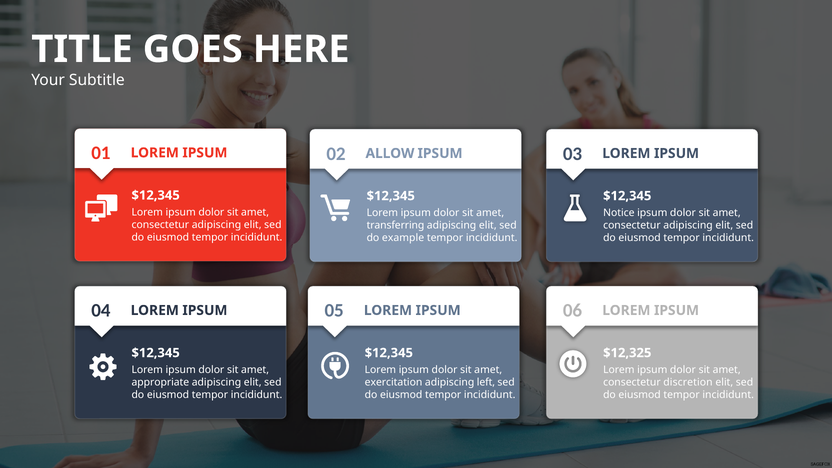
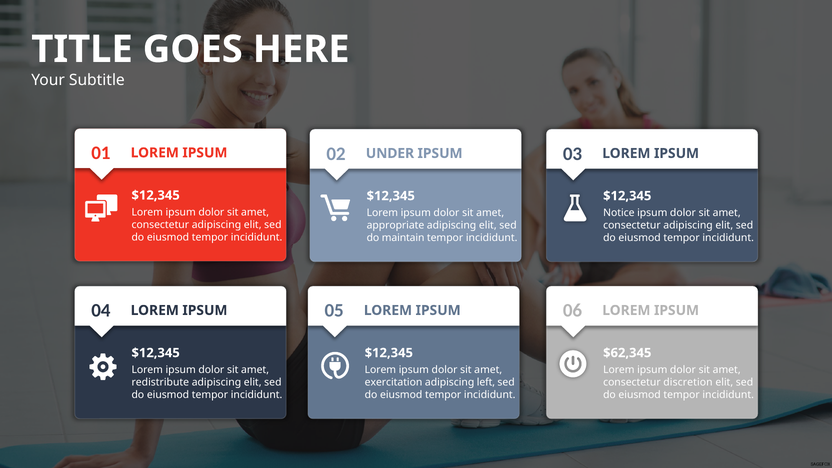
ALLOW: ALLOW -> UNDER (390, 153)
transferring: transferring -> appropriate (395, 226)
example: example -> maintain (403, 238)
$12,325: $12,325 -> $62,345 (627, 353)
appropriate: appropriate -> redistribute (160, 382)
